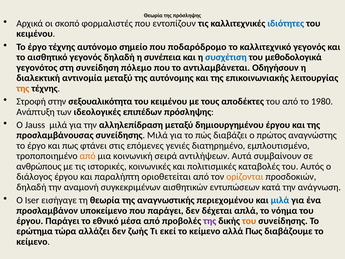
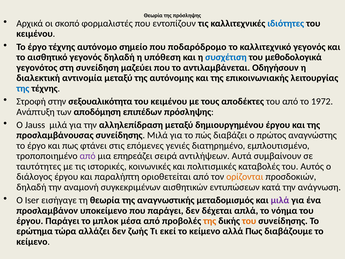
συνέπεια: συνέπεια -> υπόθεση (162, 57)
πόλεμο: πόλεμο -> μαζεύει (136, 68)
της colour: orange -> blue (23, 88)
1980: 1980 -> 1972 (322, 101)
ιδεολογικές: ιδεολογικές -> αποδόμηση (97, 112)
από colour: orange -> purple (88, 156)
κοινωνική: κοινωνική -> επηρεάζει (133, 156)
ανθρώπους: ανθρώπους -> ταυτότητες (39, 166)
περιεχομένου: περιεχομένου -> μεταδομισμός (225, 200)
μιλά colour: blue -> purple (280, 200)
εθνικό: εθνικό -> μπλοκ (106, 221)
της colour: purple -> orange (210, 221)
